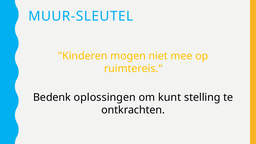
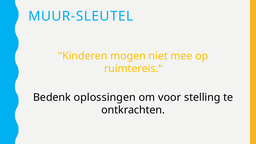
kunt: kunt -> voor (170, 97)
